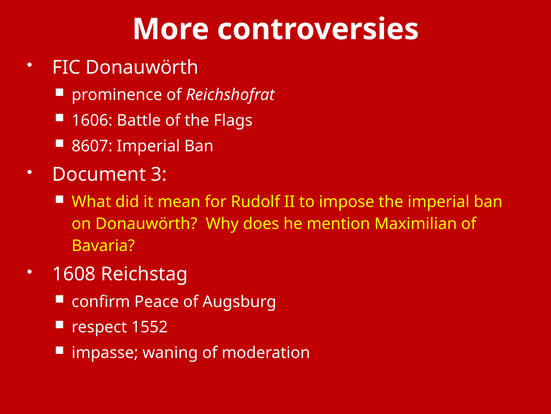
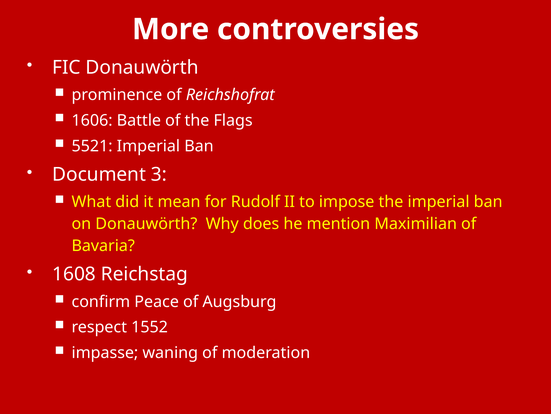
8607: 8607 -> 5521 (92, 146)
